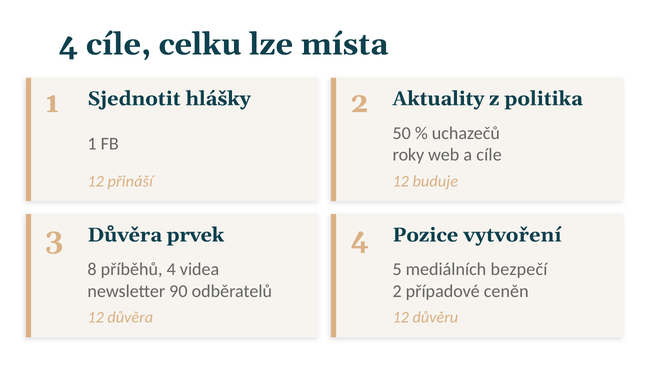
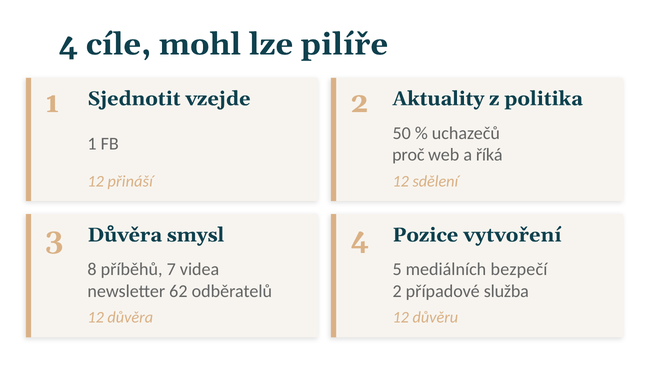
celku: celku -> mohl (200, 44)
místa: místa -> pilíře (344, 44)
hlášky: hlášky -> vzejde (218, 99)
roky: roky -> proč (408, 155)
a cíle: cíle -> říká (489, 155)
buduje: buduje -> sdělení (435, 181)
prvek: prvek -> smysl (195, 235)
příběhů 4: 4 -> 7 (171, 269)
90: 90 -> 62 (178, 291)
ceněn: ceněn -> služba (506, 291)
